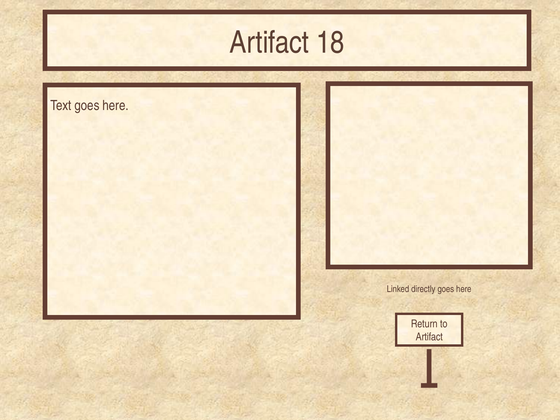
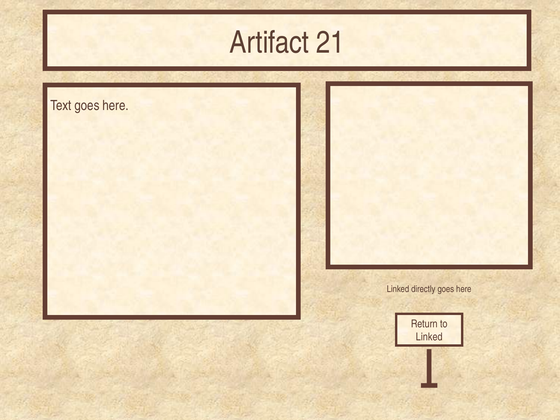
18: 18 -> 21 (330, 42)
Artifact: Artifact -> Linked (429, 337)
